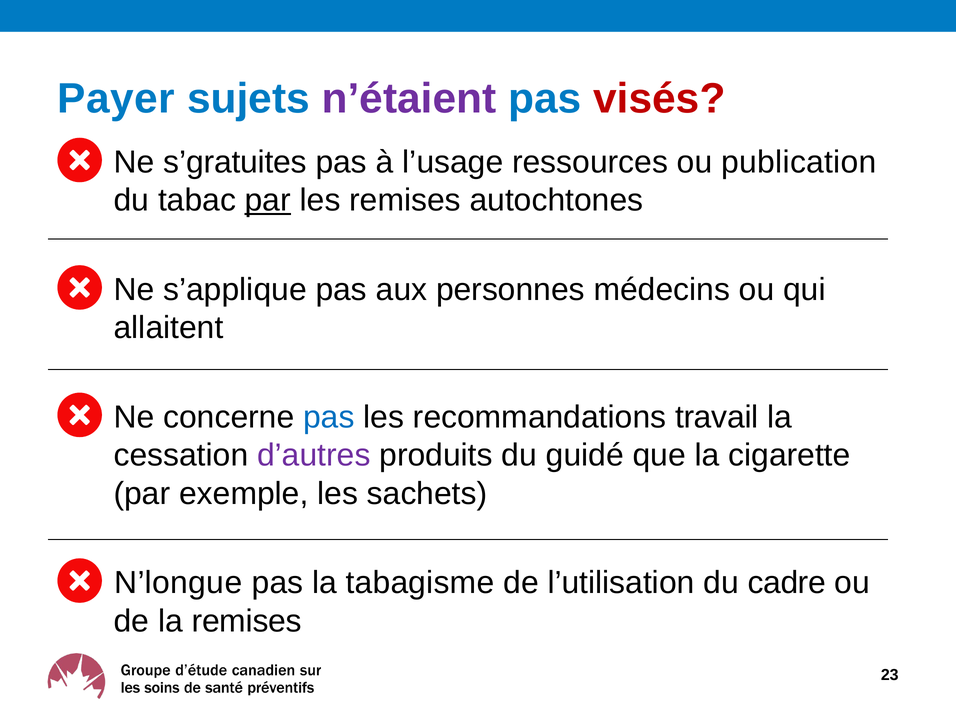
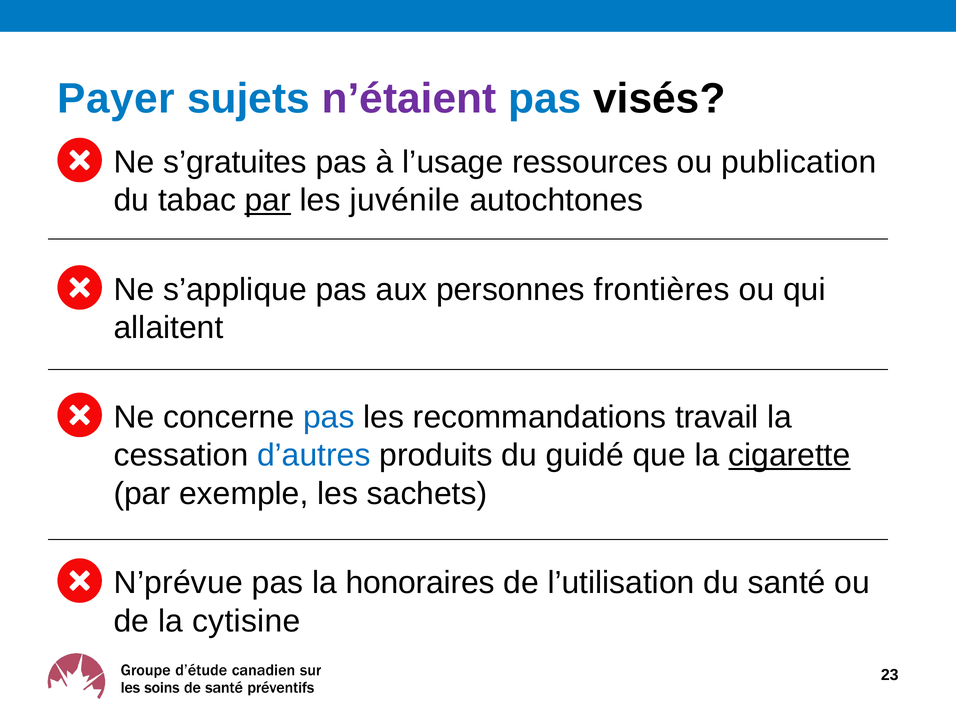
visés colour: red -> black (659, 99)
les remises: remises -> juvénile (405, 200)
médecins: médecins -> frontières (662, 290)
d’autres colour: purple -> blue (314, 455)
cigarette underline: none -> present (789, 455)
N’longue: N’longue -> N’prévue (178, 583)
tabagisme: tabagisme -> honoraires (420, 583)
cadre: cadre -> santé (787, 583)
la remises: remises -> cytisine (246, 621)
